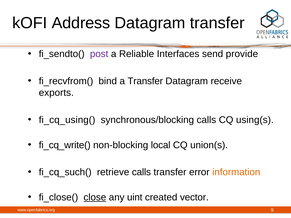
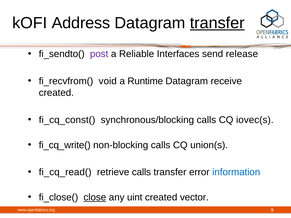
transfer underline: none -> present (217, 23)
provide: provide -> release (242, 54)
bind: bind -> void (108, 81)
a Transfer: Transfer -> Runtime (145, 81)
exports: exports -> created (56, 93)
fi_cq_using(: fi_cq_using( -> fi_cq_const( (67, 120)
using(s: using(s -> iovec(s (255, 120)
non-blocking local: local -> calls (161, 145)
fi_cq_such(: fi_cq_such( -> fi_cq_read( (65, 172)
information colour: orange -> blue (236, 172)
